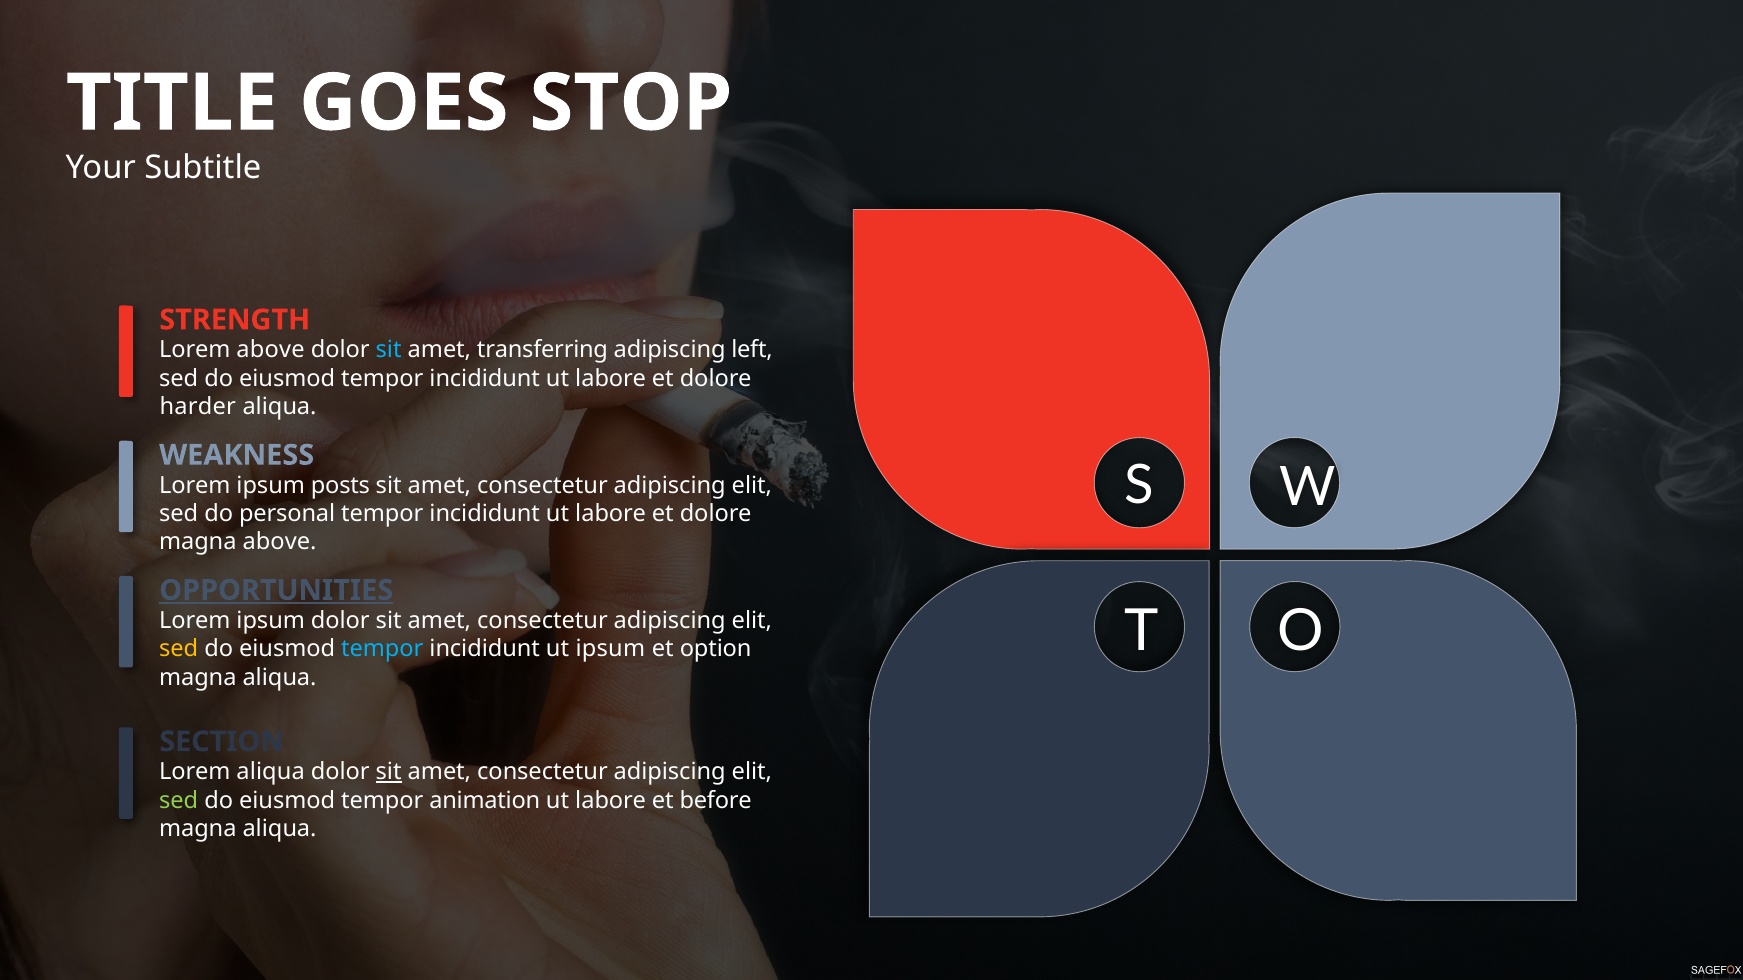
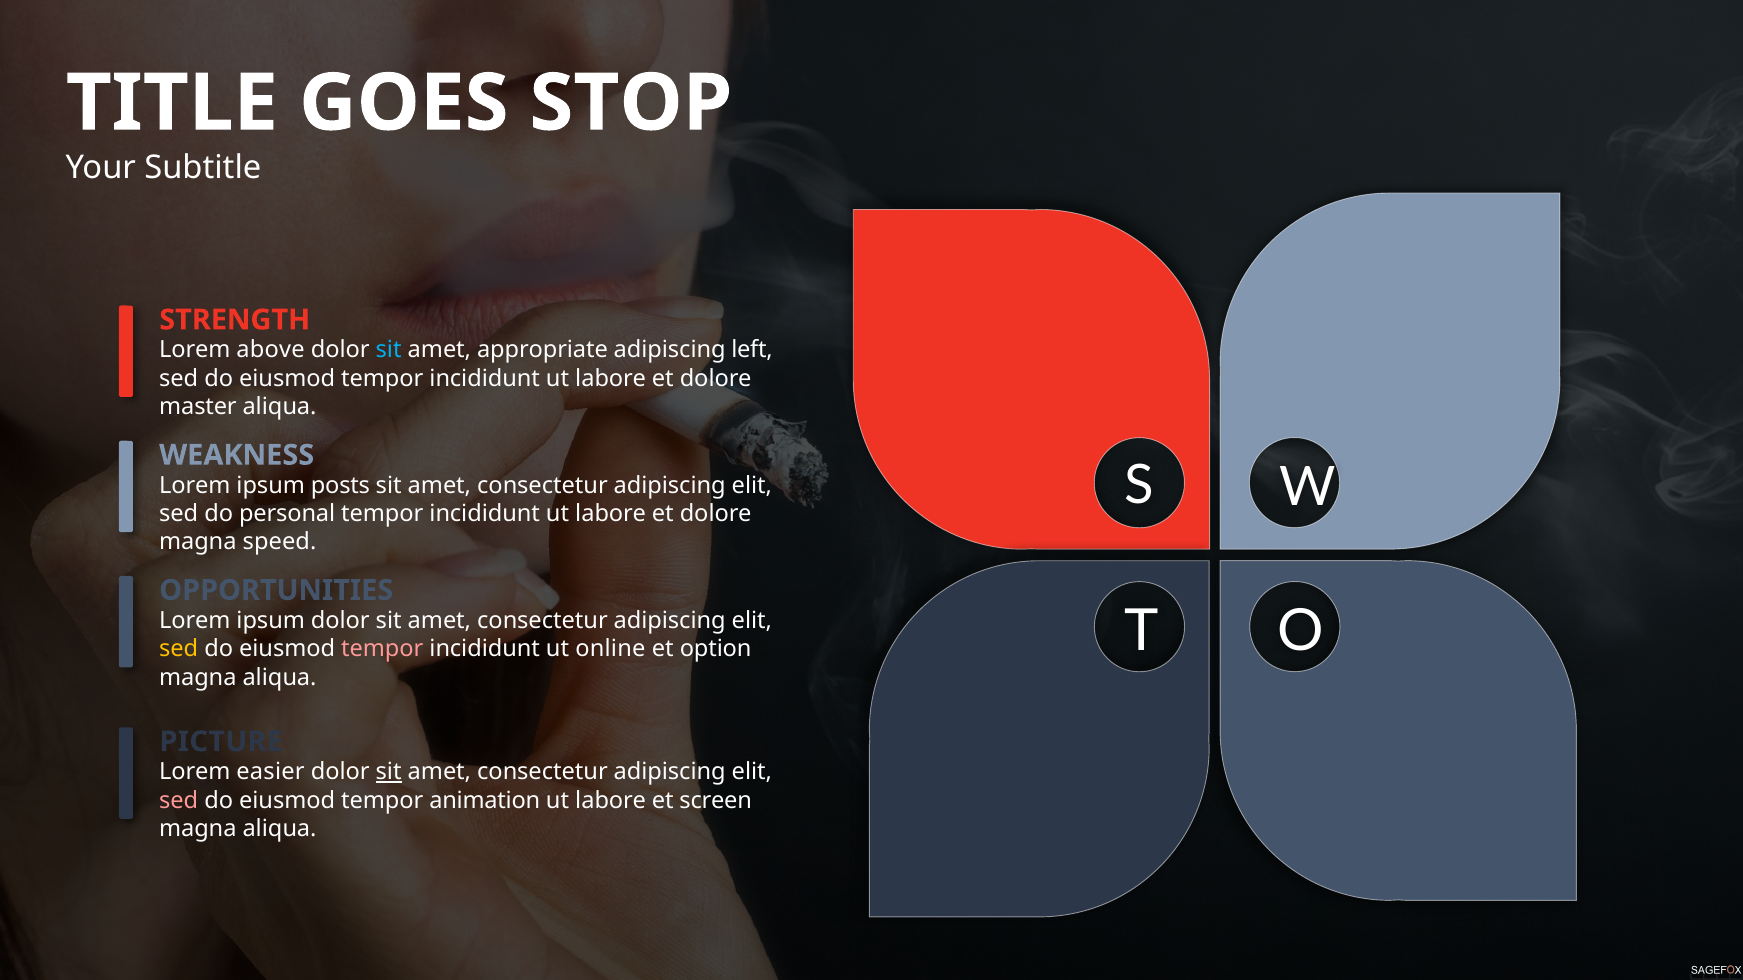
transferring: transferring -> appropriate (542, 350)
harder: harder -> master (198, 407)
magna above: above -> speed (280, 542)
OPPORTUNITIES underline: present -> none (276, 591)
tempor colour: light blue -> pink (382, 649)
ut ipsum: ipsum -> online (610, 649)
SECTION: SECTION -> PICTURE (221, 742)
Lorem aliqua: aliqua -> easier (271, 772)
sed colour: light green -> pink (179, 801)
before: before -> screen (716, 801)
